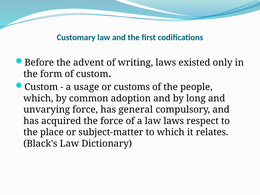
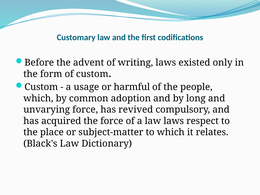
customs: customs -> harmful (132, 87)
general: general -> revived (136, 110)
